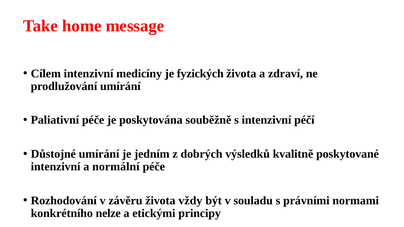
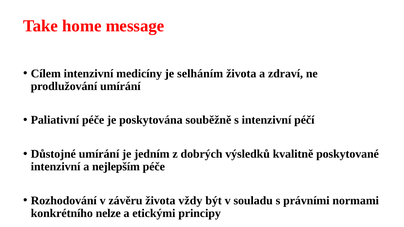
fyzických: fyzických -> selháním (200, 74)
normální: normální -> nejlepším (116, 167)
